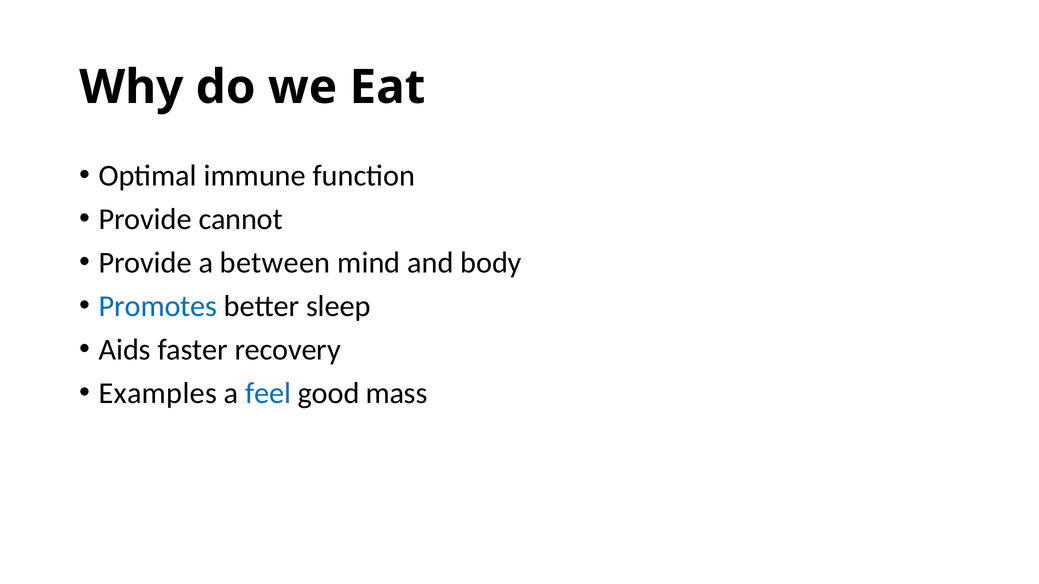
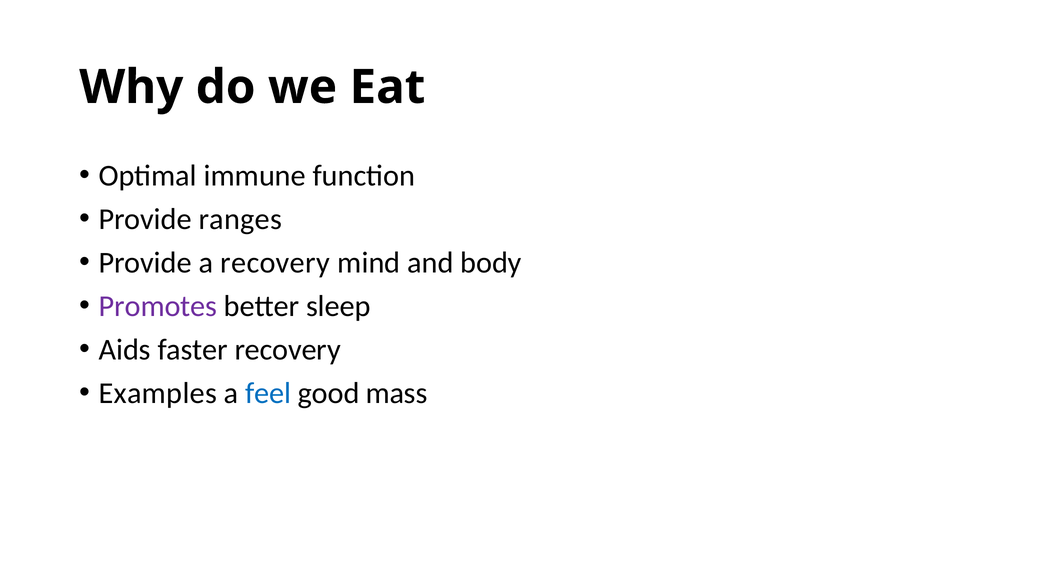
cannot: cannot -> ranges (240, 219)
a between: between -> recovery (275, 263)
Promotes colour: blue -> purple (158, 306)
